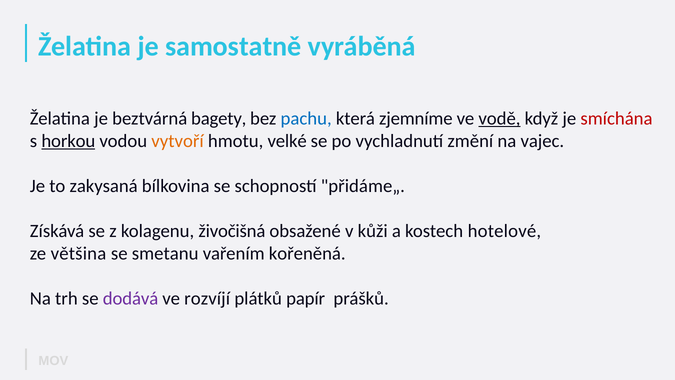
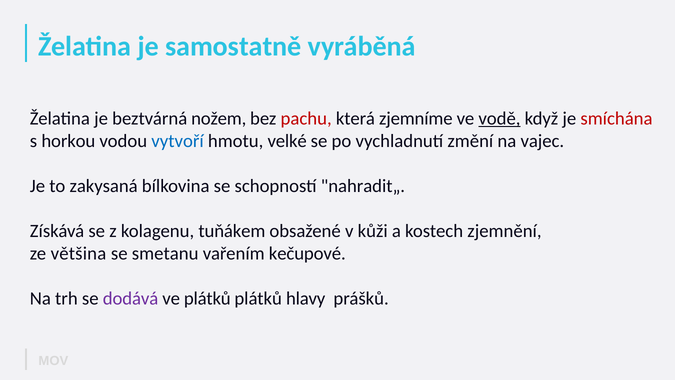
bagety: bagety -> nožem (219, 118)
pachu colour: blue -> red (306, 118)
horkou underline: present -> none (68, 141)
vytvoří colour: orange -> blue (178, 141)
přidáme„: přidáme„ -> nahradit„ (363, 186)
živočišná: živočišná -> tuňákem (232, 231)
hotelové: hotelové -> zjemnění (504, 231)
kořeněná: kořeněná -> kečupové (307, 253)
ve rozvíjí: rozvíjí -> plátků (207, 298)
papír: papír -> hlavy (306, 298)
